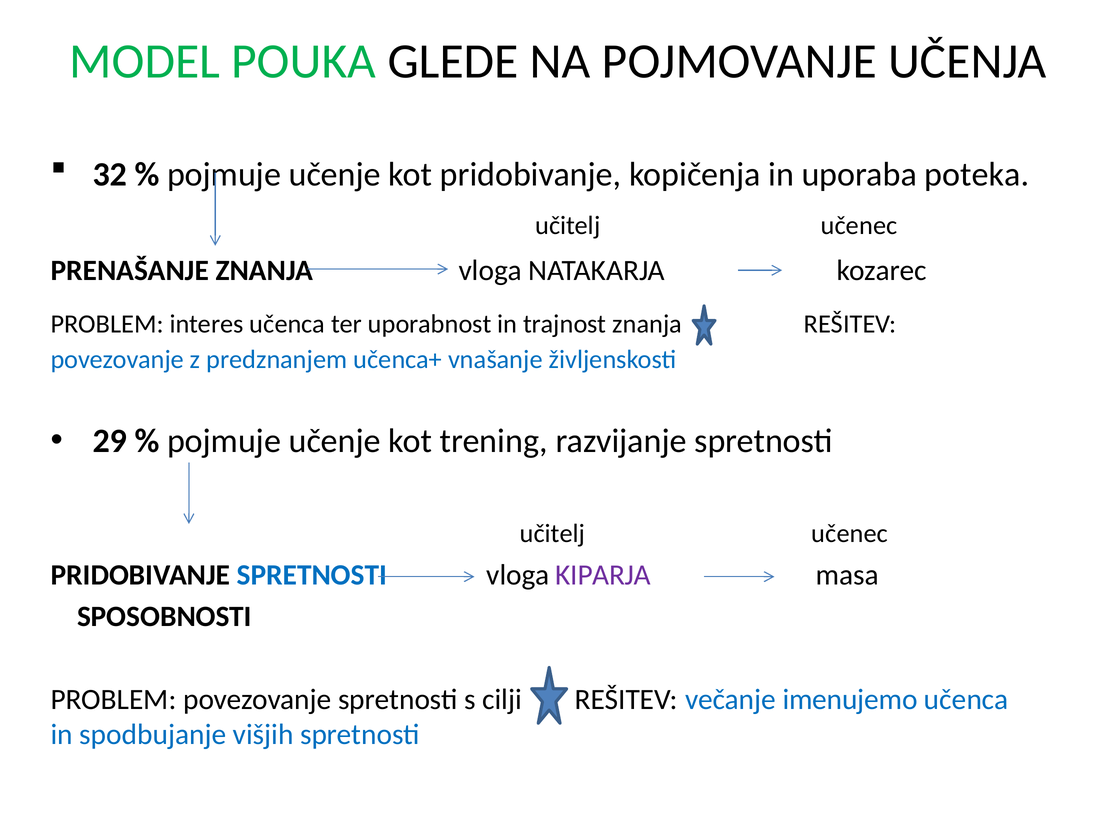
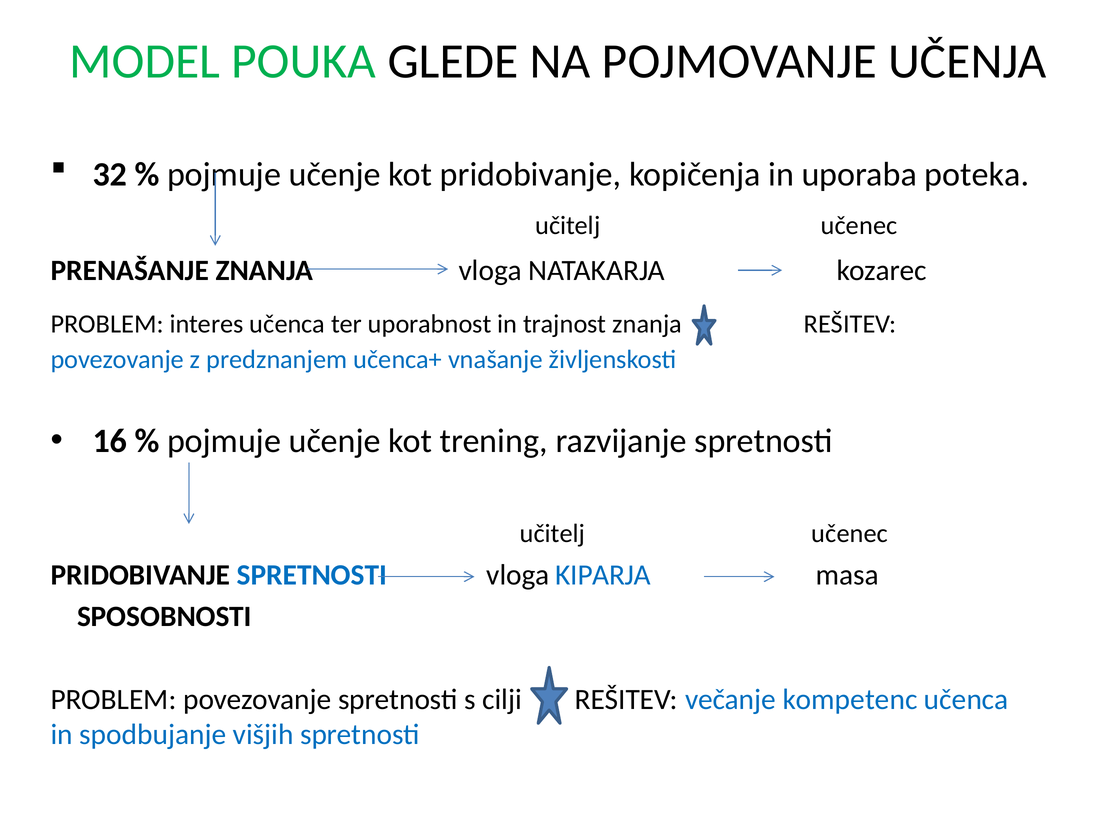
29: 29 -> 16 (110, 441)
KIPARJA colour: purple -> blue (603, 575)
imenujemo: imenujemo -> kompetenc (850, 699)
